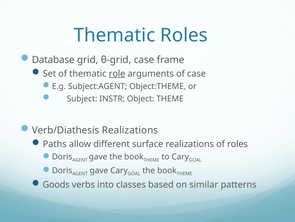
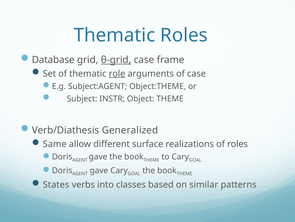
θ-grid underline: none -> present (116, 60)
Verb/Diathesis Realizations: Realizations -> Generalized (130, 130)
Paths: Paths -> Same (55, 144)
Goods: Goods -> States (56, 184)
